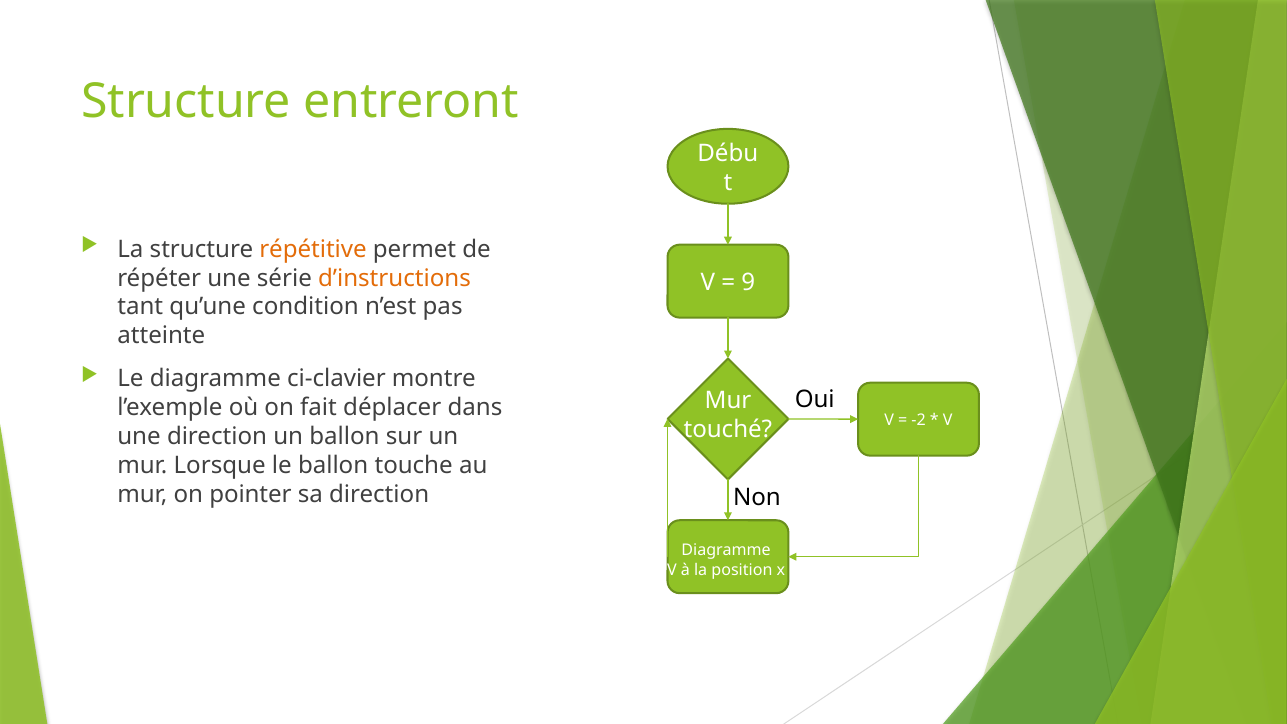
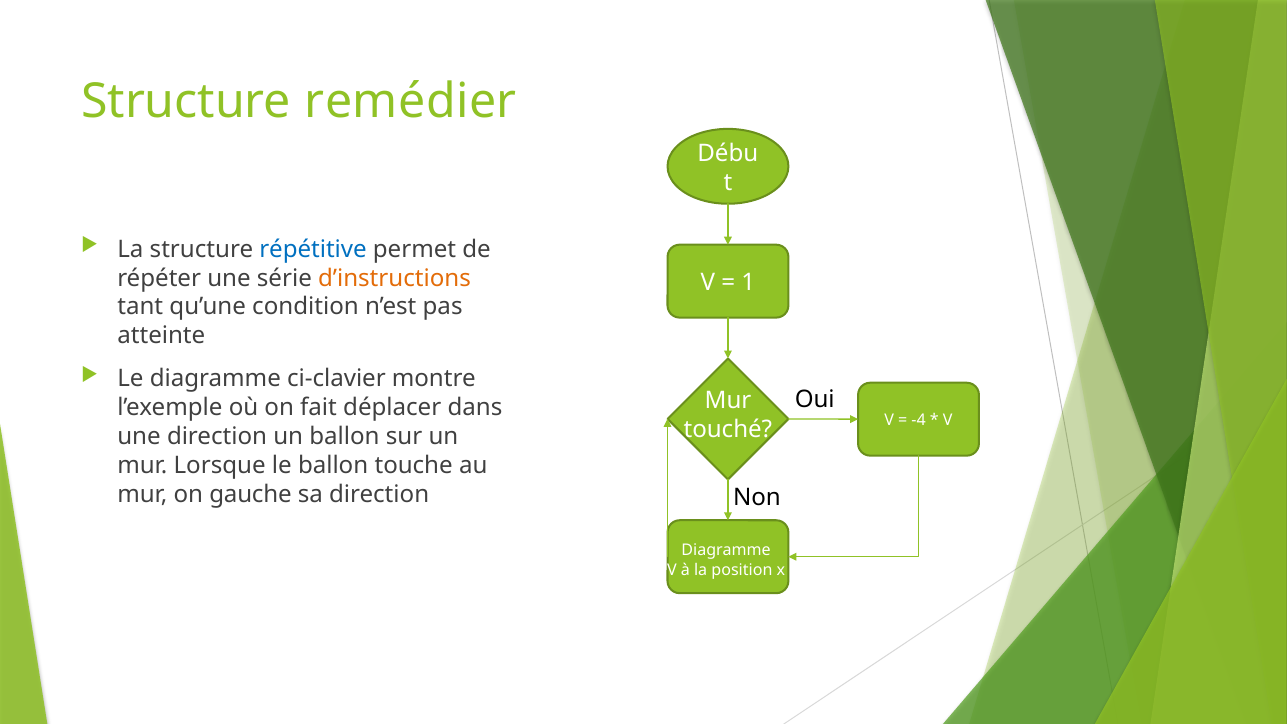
entreront: entreront -> remédier (411, 101)
répétitive colour: orange -> blue (313, 249)
9: 9 -> 1 (748, 283)
-2: -2 -> -4 (919, 420)
pointer: pointer -> gauche (250, 494)
